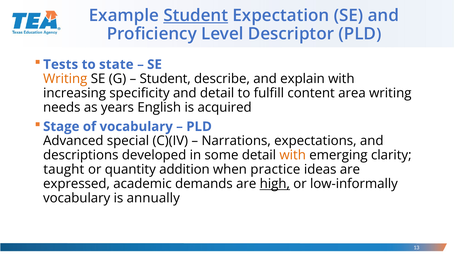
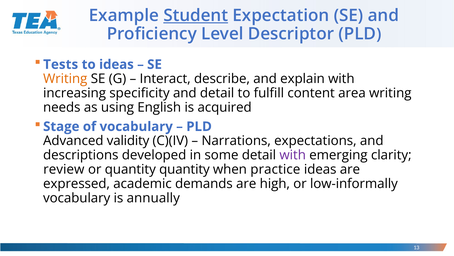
to state: state -> ideas (116, 64)
Student: Student -> Interact (165, 79)
years: years -> using (117, 107)
special: special -> validity (128, 141)
with colour: orange -> purple (293, 155)
taught: taught -> review (64, 169)
quantity addition: addition -> quantity (184, 169)
high underline: present -> none (275, 183)
